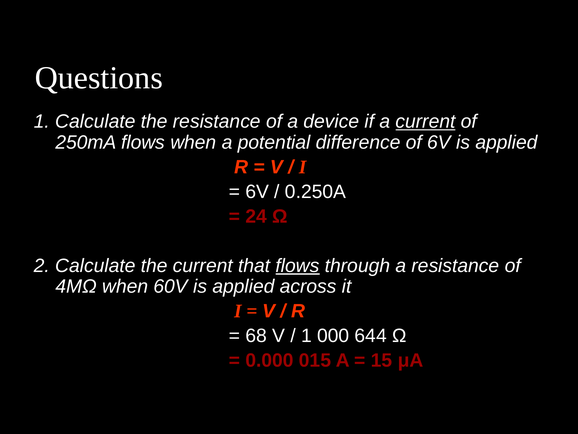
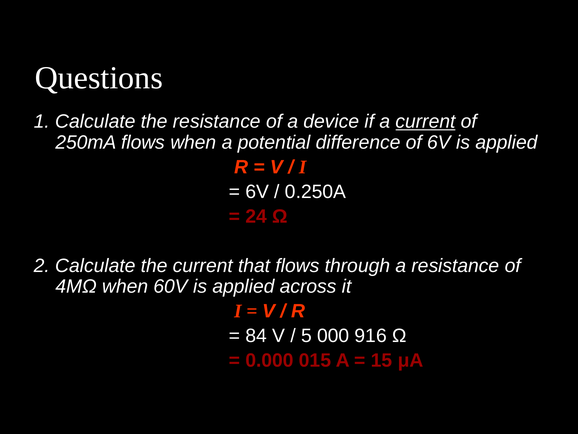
flows underline: present -> none (298, 265)
68: 68 -> 84 (256, 335)
1: 1 -> 5 (306, 335)
644: 644 -> 916 (371, 335)
